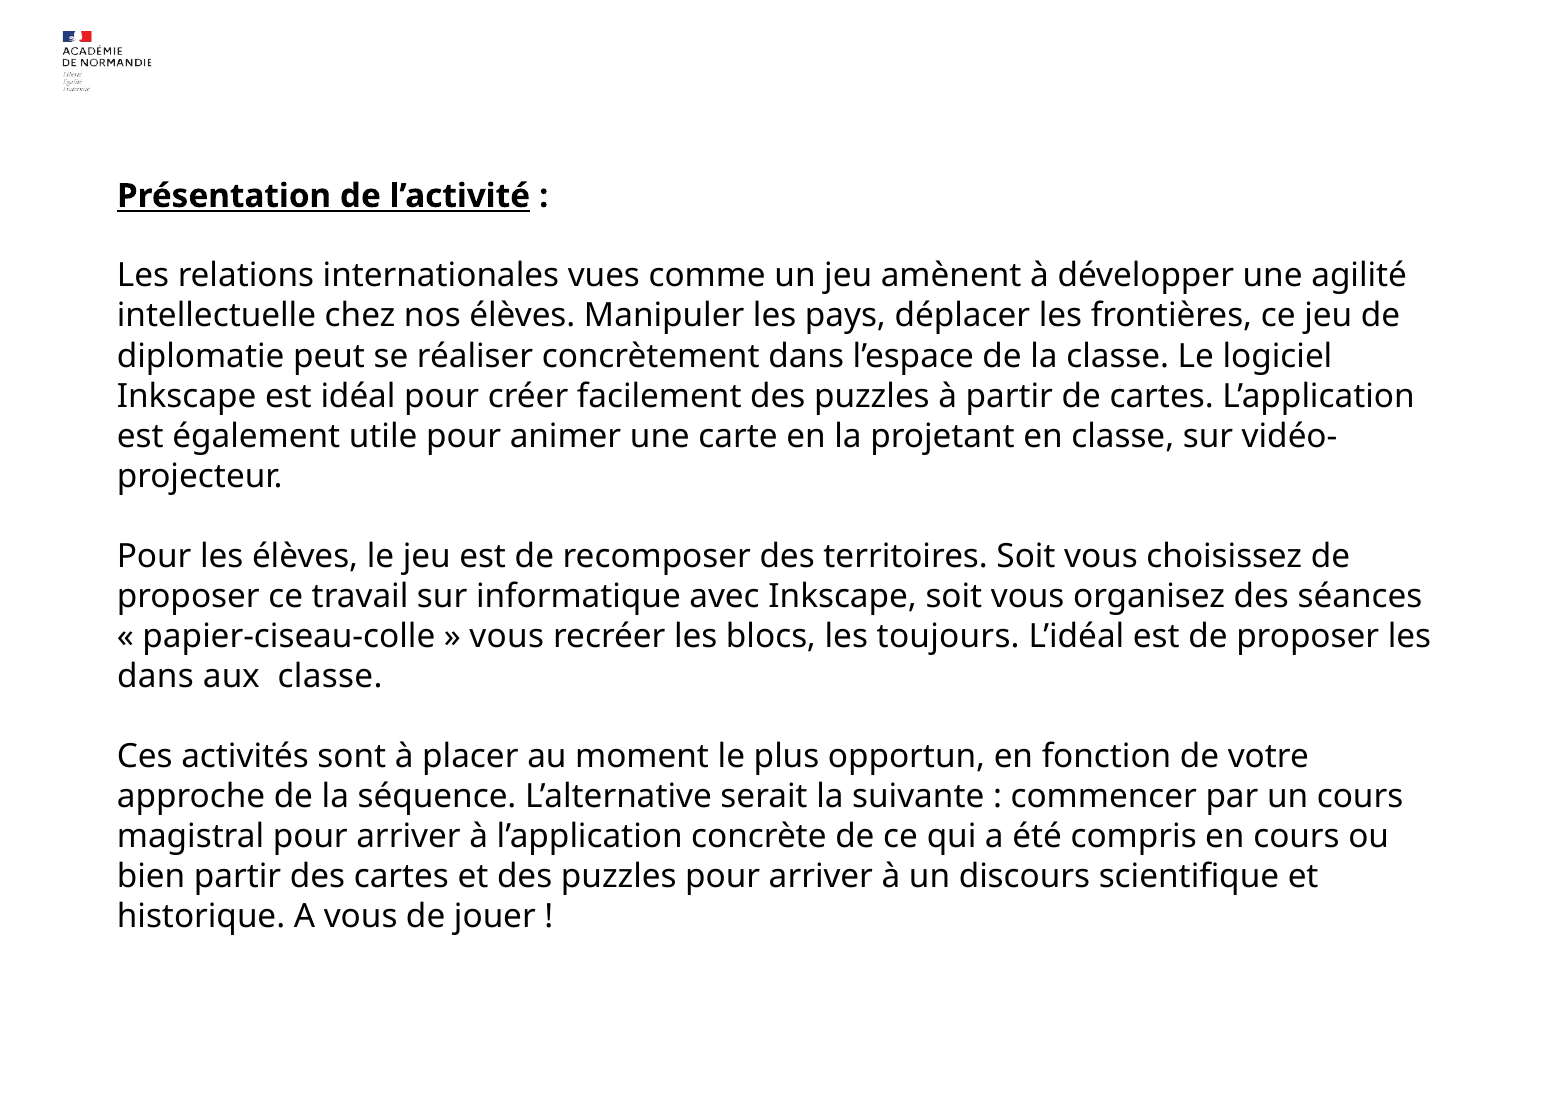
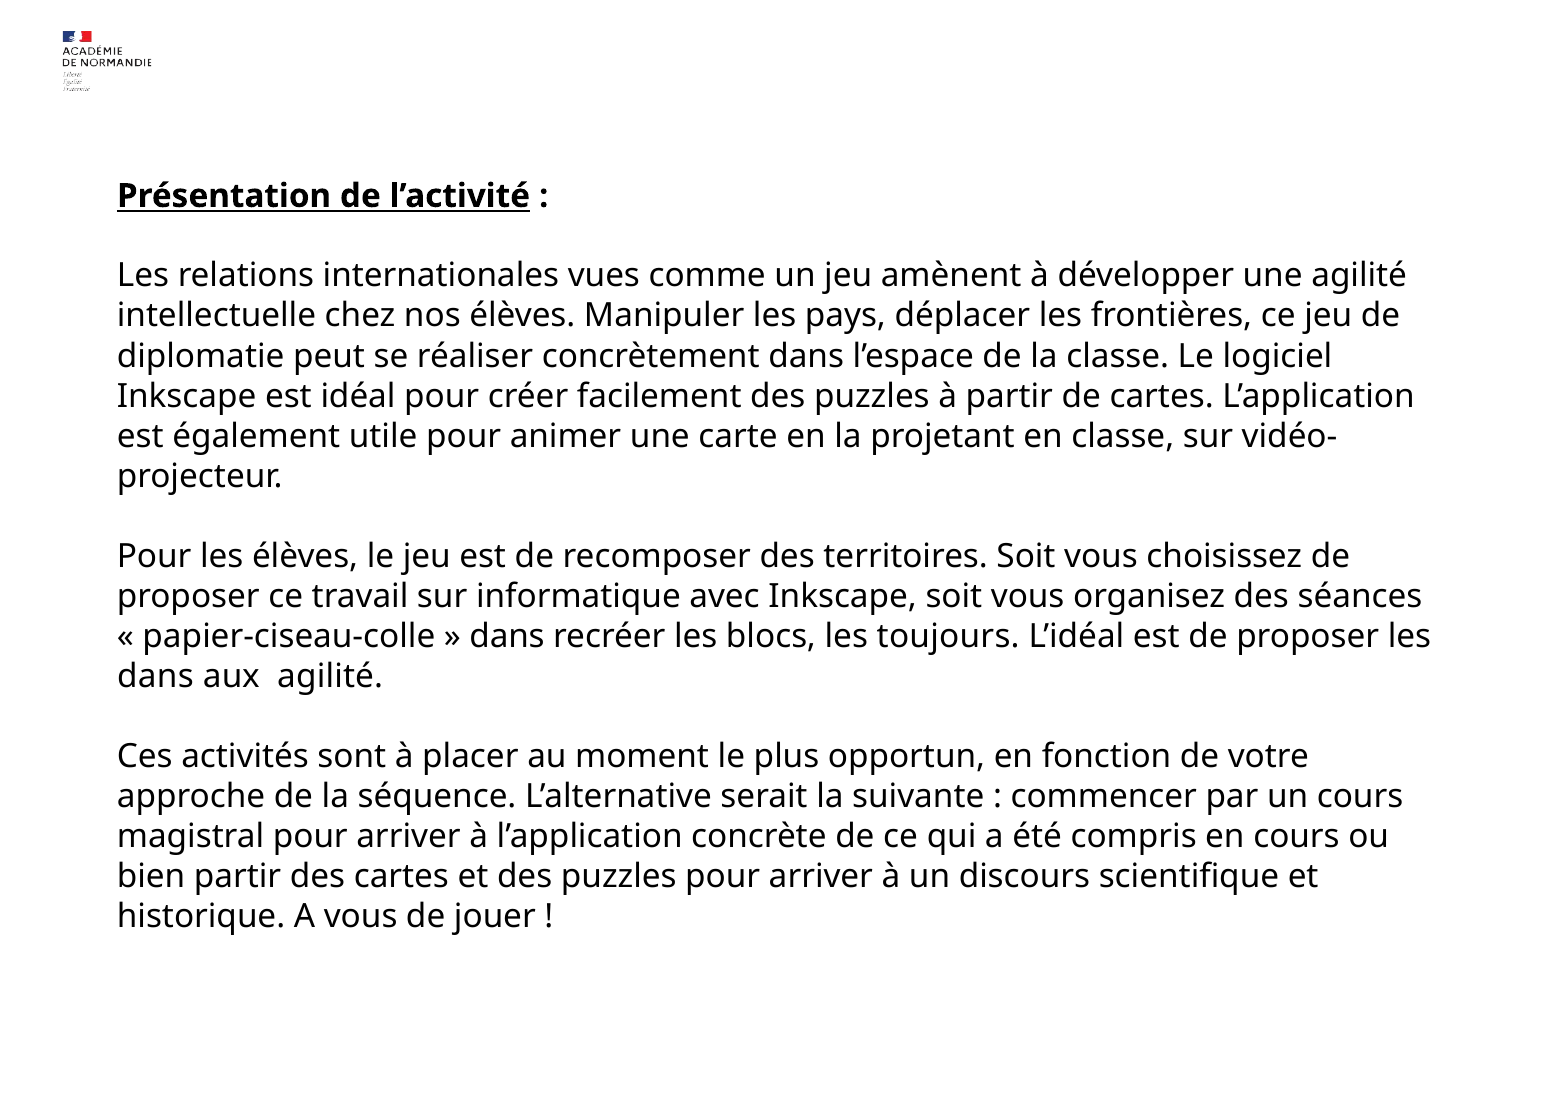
vous: vous -> dans (507, 636)
aux classe: classe -> agilité (330, 676)
